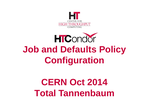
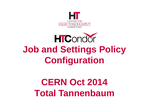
Defaults: Defaults -> Settings (78, 49)
